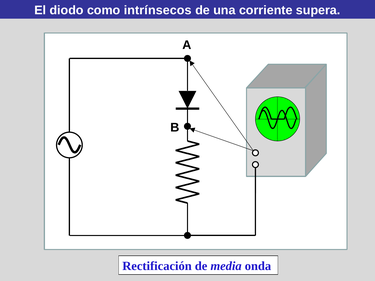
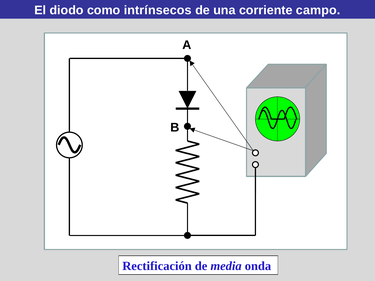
supera: supera -> campo (318, 10)
